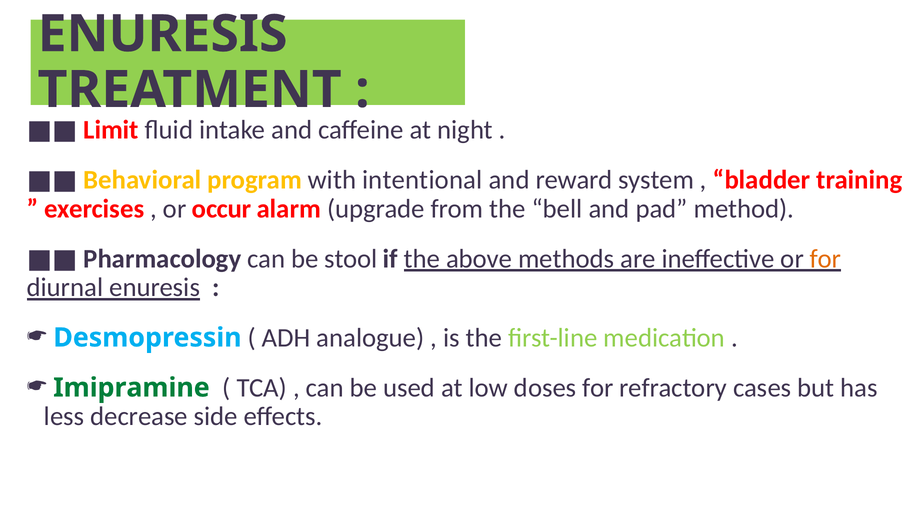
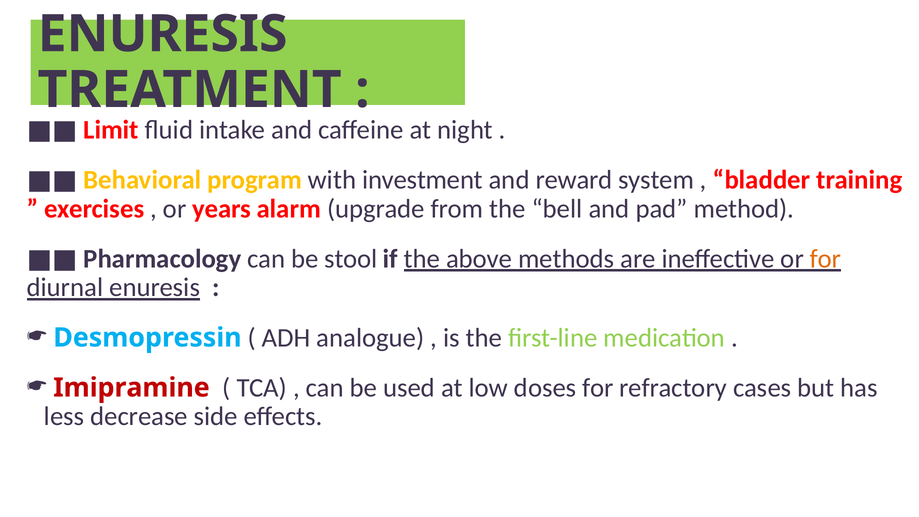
intentional: intentional -> investment (422, 180)
occur: occur -> years (222, 209)
Imipramine colour: green -> red (131, 388)
